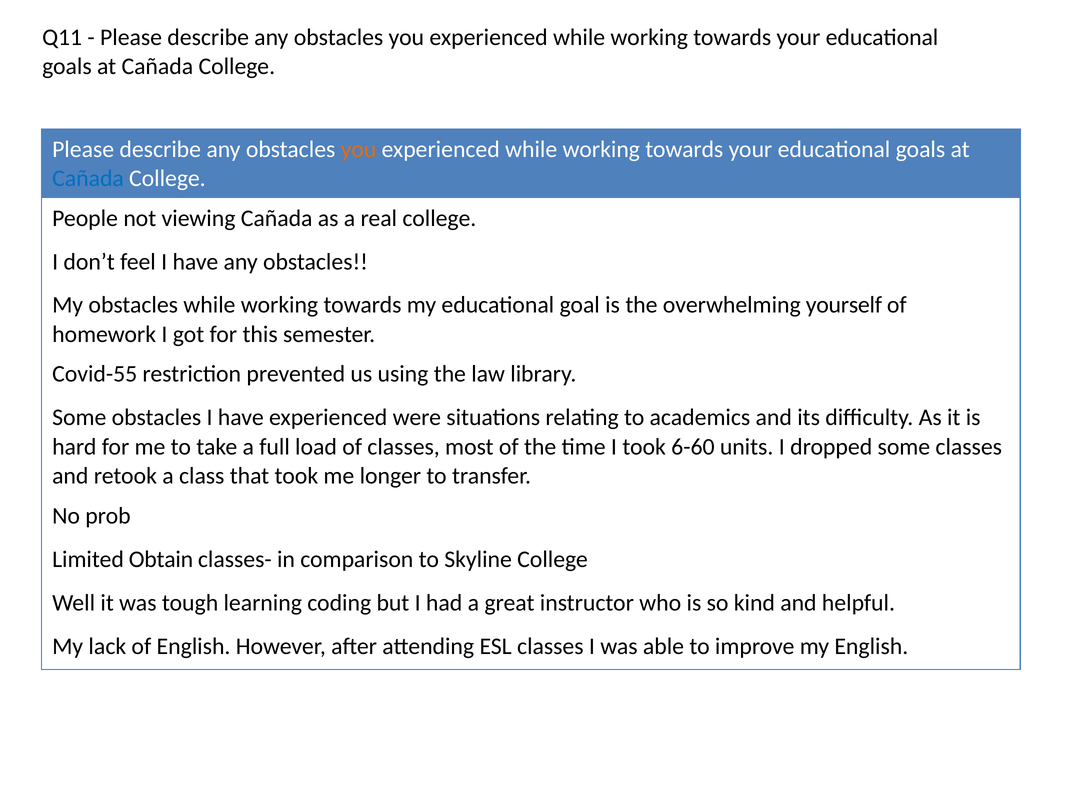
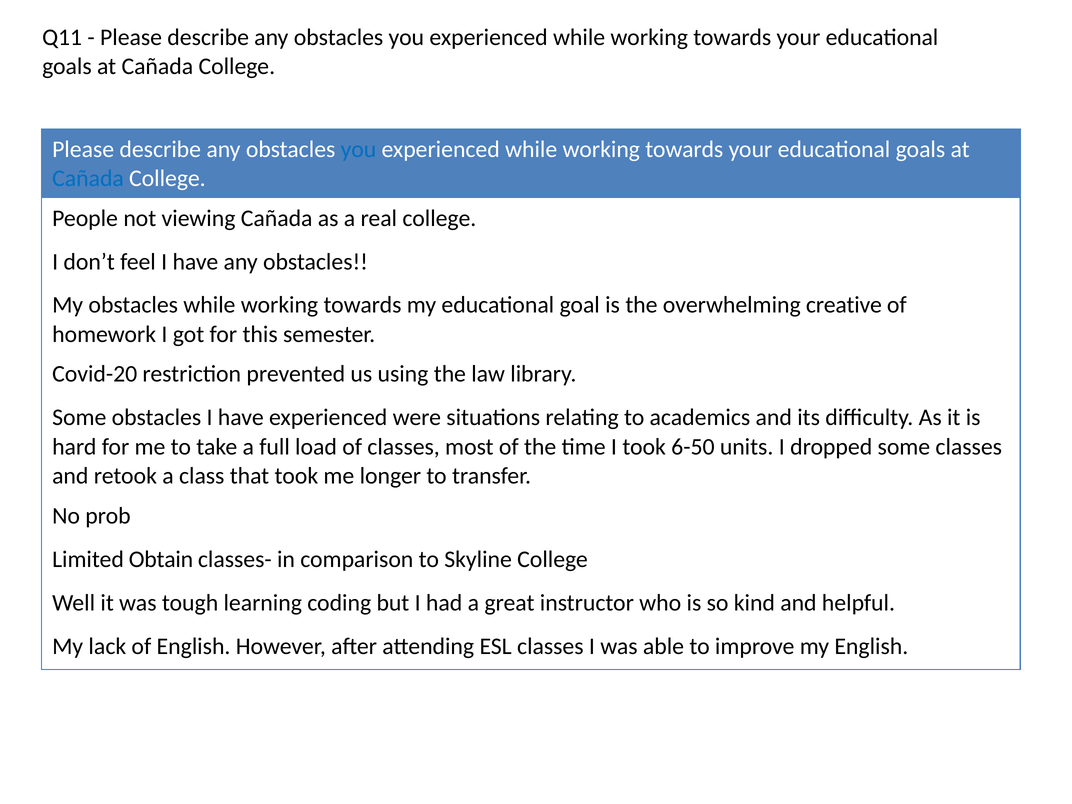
you colour: orange -> blue (358, 149)
yourself: yourself -> creative (844, 305)
Covid-55: Covid-55 -> Covid-20 (95, 374)
6-60: 6-60 -> 6-50 (693, 447)
